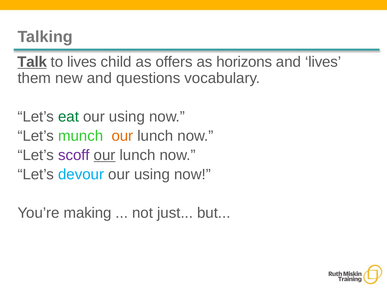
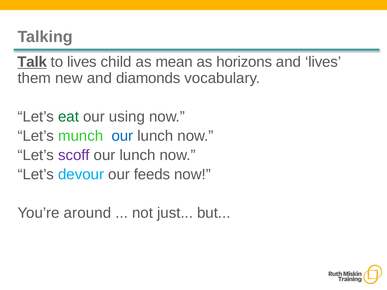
offers: offers -> mean (174, 62)
questions: questions -> diamonds (148, 78)
our colour: orange -> blue (122, 136)
our underline: present -> none (105, 155)
devour our using: using -> feeds (152, 175)
making: making -> around (87, 213)
